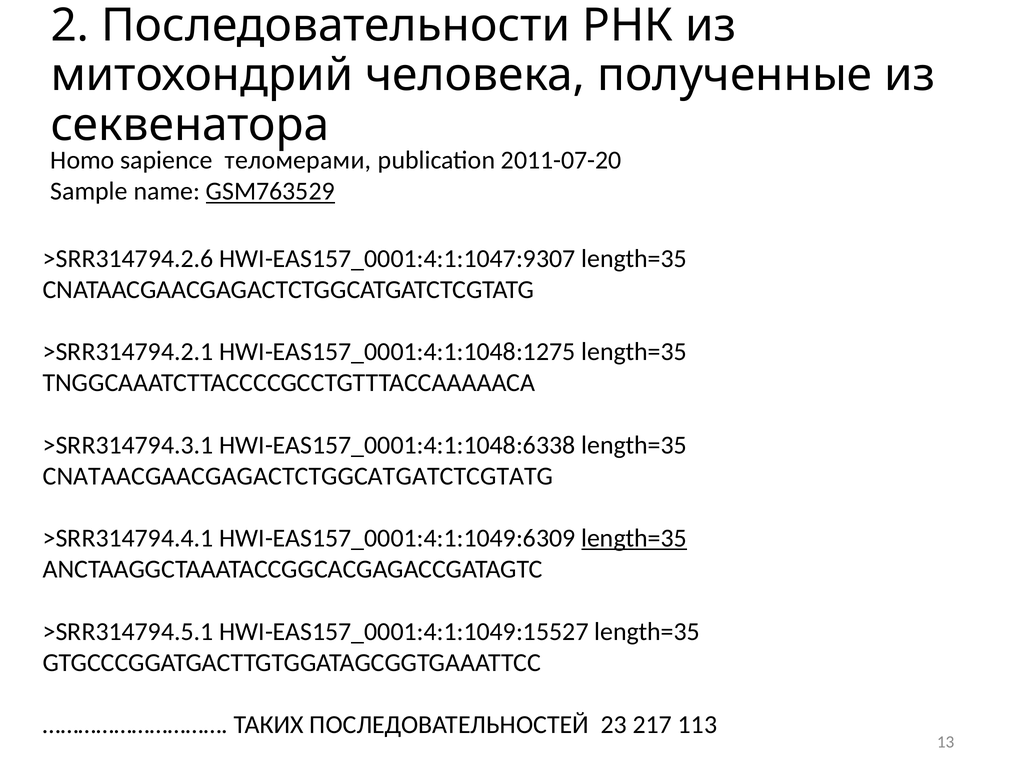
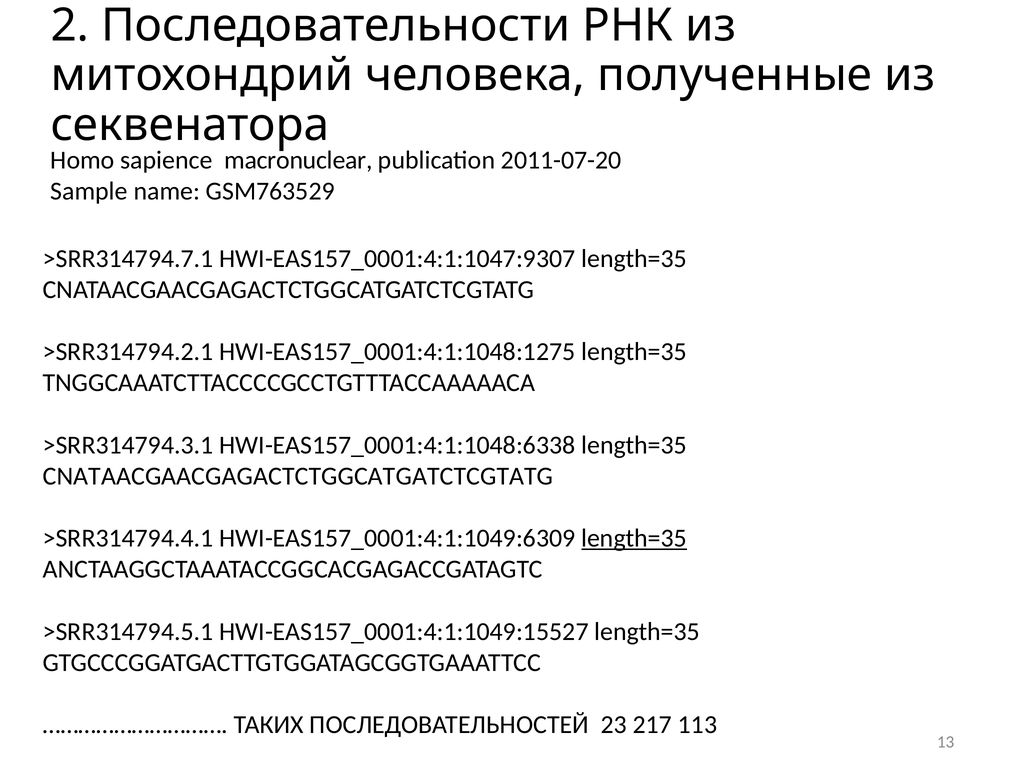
теломерами: теломерами -> macronuclear (298, 160)
GSM763529 underline: present -> none (270, 191)
>SRR314794.2.6: >SRR314794.2.6 -> >SRR314794.7.1 (128, 259)
